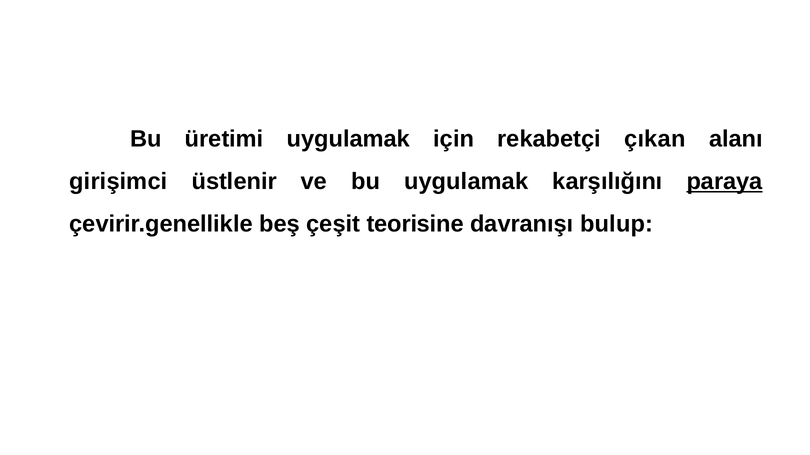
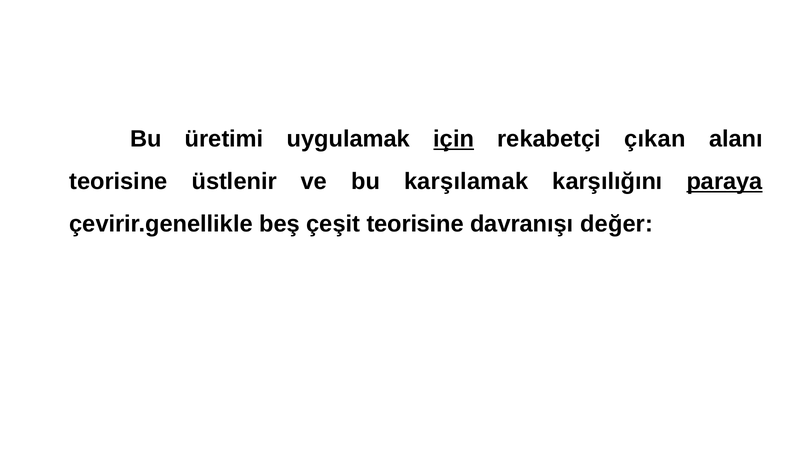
için underline: none -> present (454, 139)
girişimci: girişimci -> teorisine (118, 182)
bu uygulamak: uygulamak -> karşılamak (466, 182)
bulup: bulup -> değer (617, 224)
